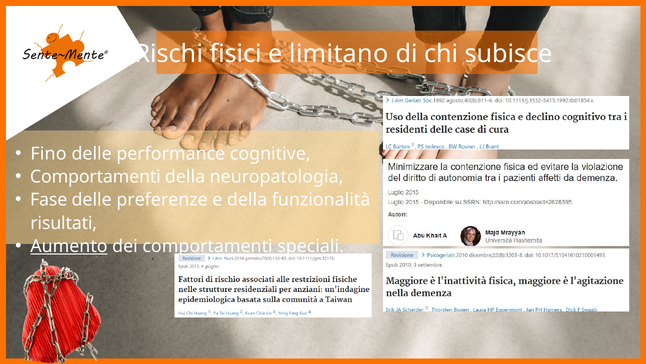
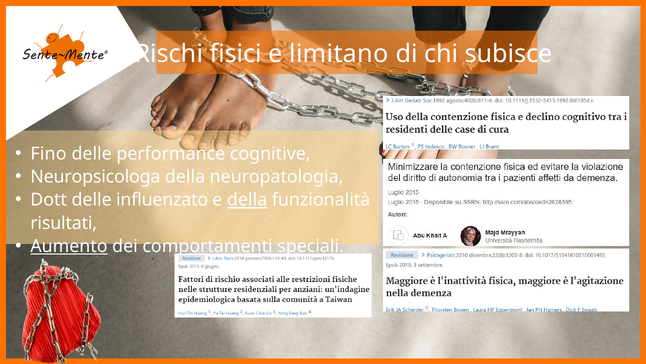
Comportamenti: Comportamenti -> Neuropsicologa (95, 177)
Fase: Fase -> Dott (49, 200)
preferenze: preferenze -> influenzato (162, 200)
della underline: none -> present (247, 200)
